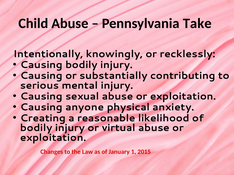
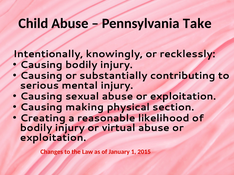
anyone: anyone -> making (85, 107)
anxiety: anxiety -> section (173, 107)
